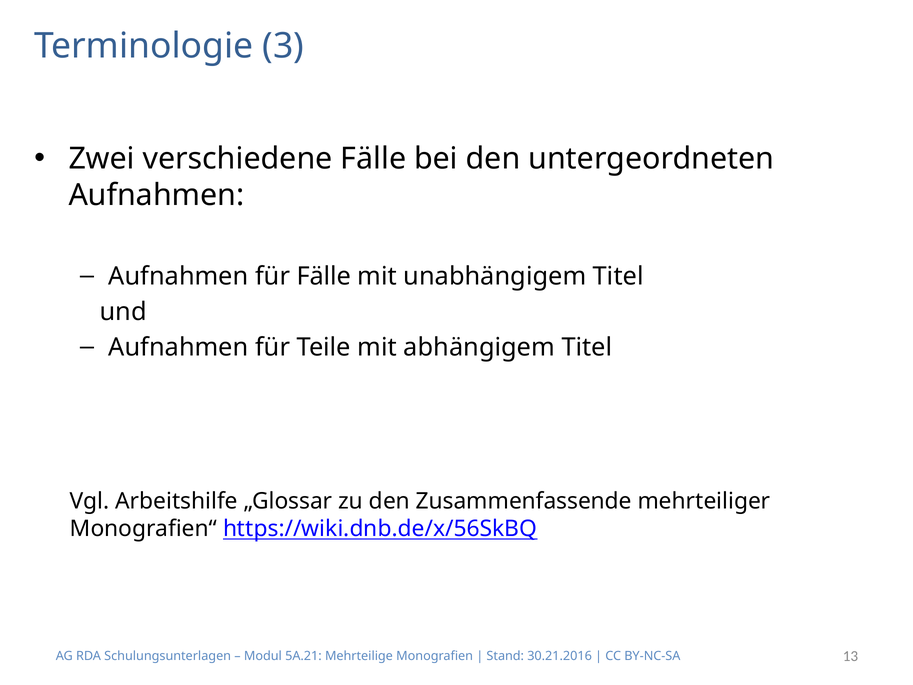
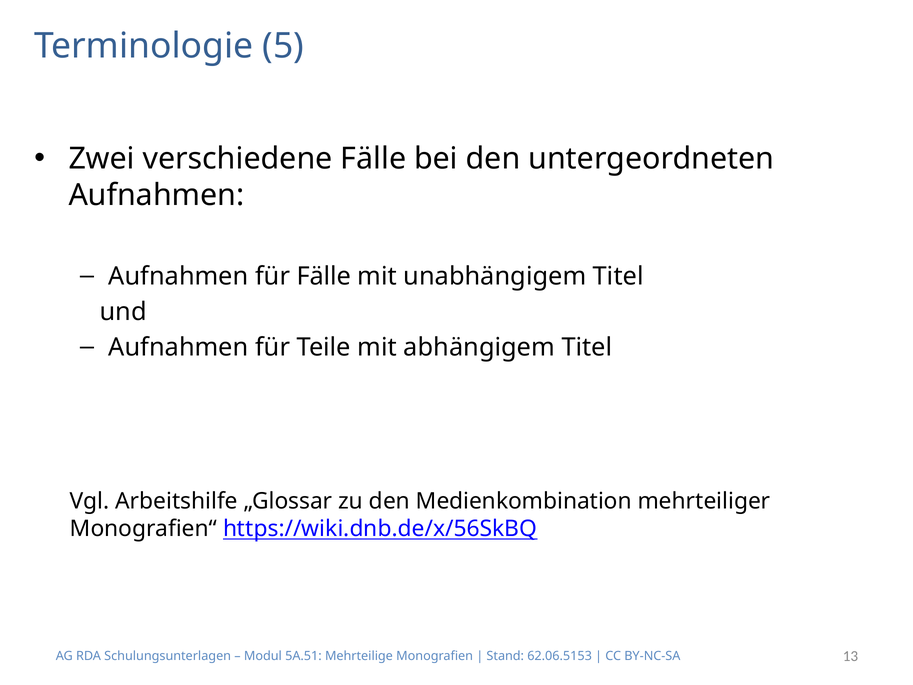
3: 3 -> 5 (283, 46)
Zusammenfassende: Zusammenfassende -> Medienkombination (524, 501)
5A.21: 5A.21 -> 5A.51 (303, 656)
30.21.2016: 30.21.2016 -> 62.06.5153 (560, 656)
